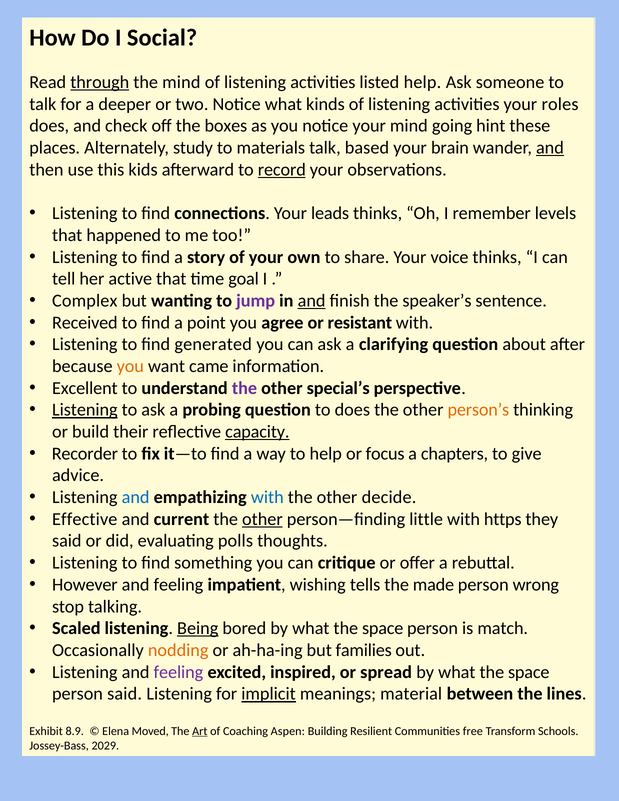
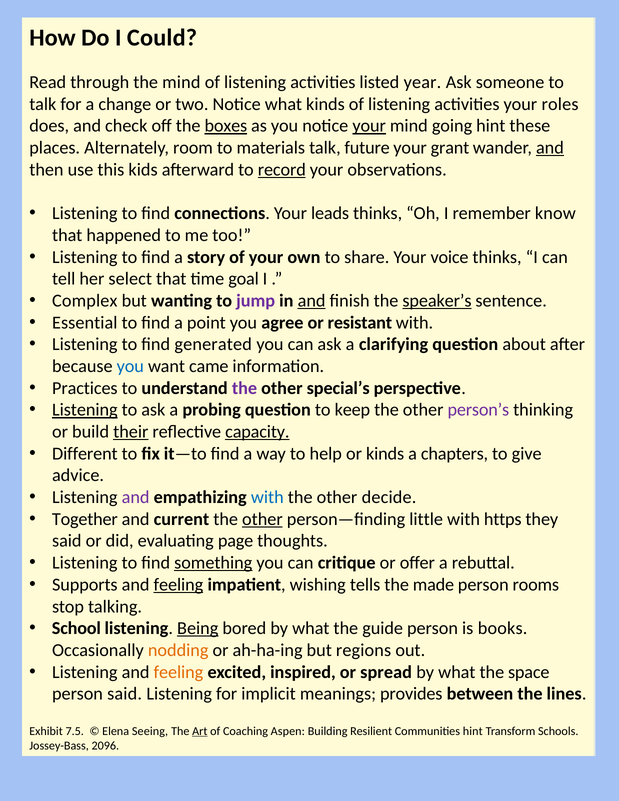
Social: Social -> Could (162, 38)
through underline: present -> none (100, 82)
listed help: help -> year (422, 82)
deeper: deeper -> change (125, 104)
boxes underline: none -> present (226, 126)
your underline: none -> present (369, 126)
study: study -> room (193, 148)
based: based -> future (367, 148)
brain: brain -> grant (450, 148)
levels: levels -> know (555, 213)
active: active -> select (130, 279)
speaker’s underline: none -> present (437, 301)
Received: Received -> Essential (85, 323)
you colour: orange -> blue (130, 366)
Excellent: Excellent -> Practices (85, 388)
to does: does -> keep (352, 410)
person’s colour: orange -> purple (478, 410)
their underline: none -> present (131, 432)
Recorder: Recorder -> Different (85, 454)
or focus: focus -> kinds (385, 454)
and colour: blue -> purple (136, 497)
Effective: Effective -> Together (85, 519)
polls: polls -> page (236, 541)
something underline: none -> present (213, 563)
However: However -> Supports (85, 585)
feeling underline: none -> present (178, 585)
wrong: wrong -> rooms (536, 585)
Scaled: Scaled -> School (76, 628)
space: space -> guide (383, 628)
match: match -> books (503, 628)
families: families -> regions (364, 650)
feeling colour: purple -> orange (178, 672)
implicit underline: present -> none (269, 694)
material: material -> provides (411, 694)
8.9: 8.9 -> 7.5 (75, 731)
Moved: Moved -> Seeing (150, 731)
Communities free: free -> hint (473, 731)
2029: 2029 -> 2096 (105, 746)
